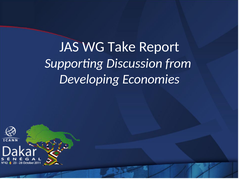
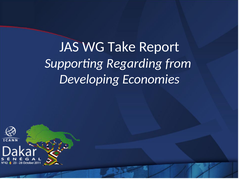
Discussion: Discussion -> Regarding (134, 63)
